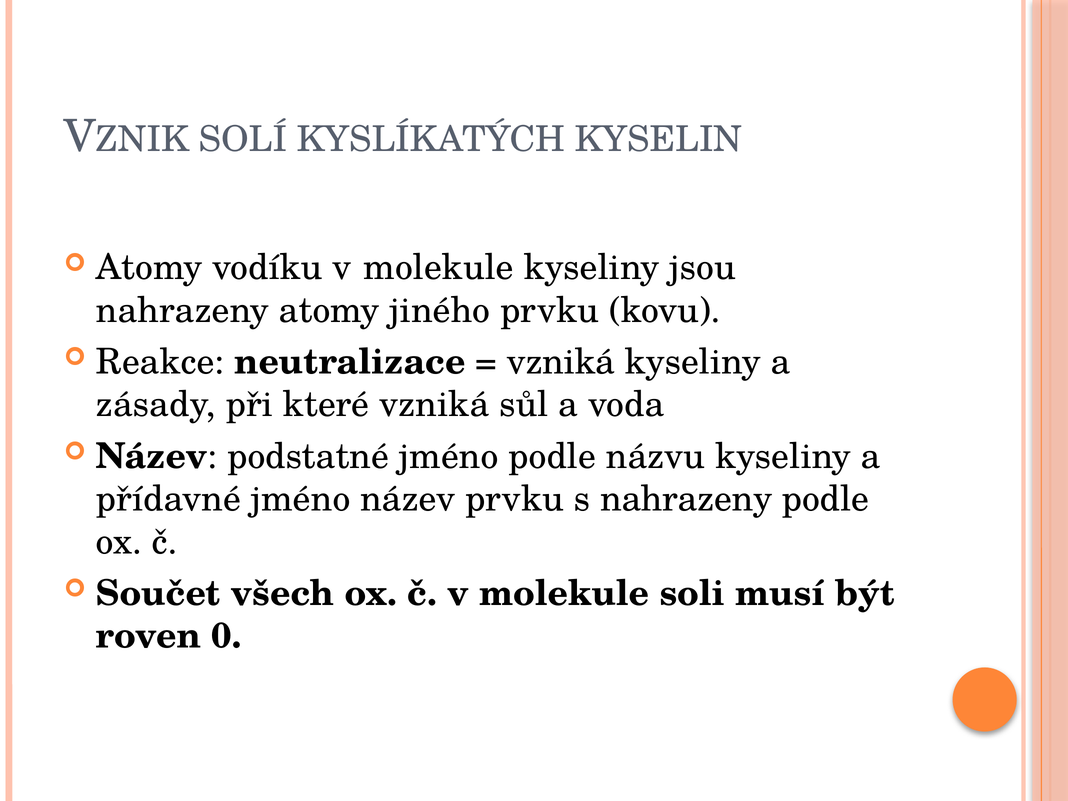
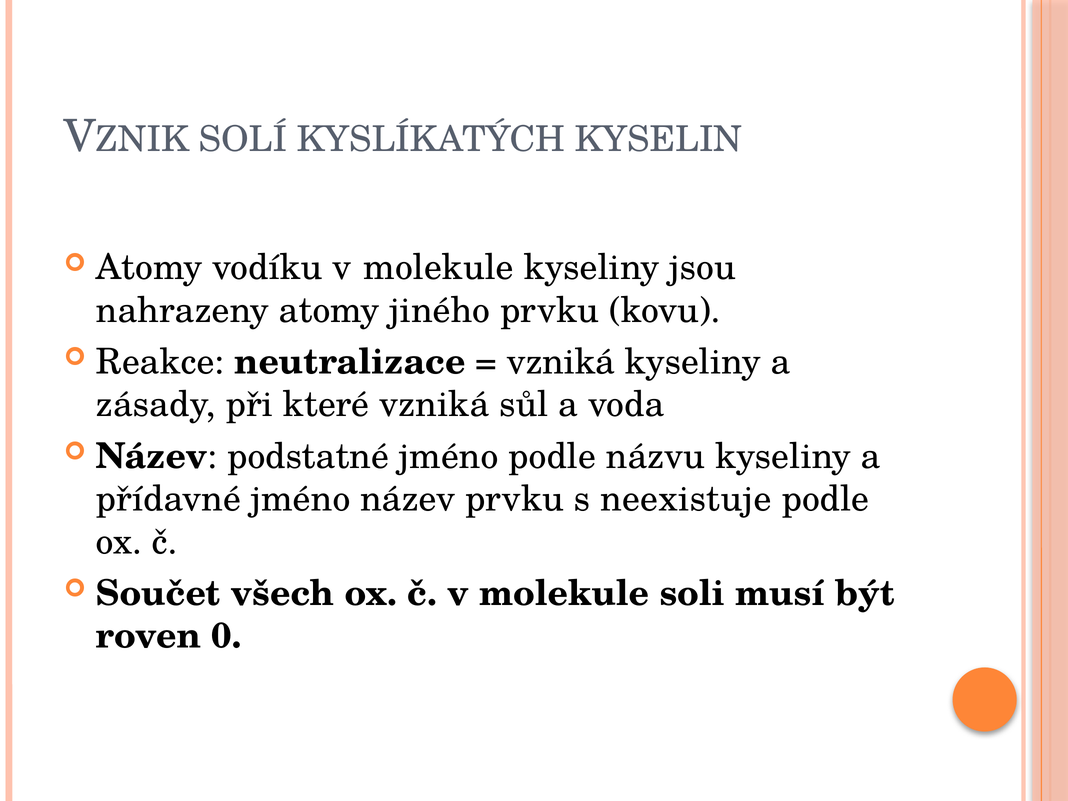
s nahrazeny: nahrazeny -> neexistuje (686, 499)
